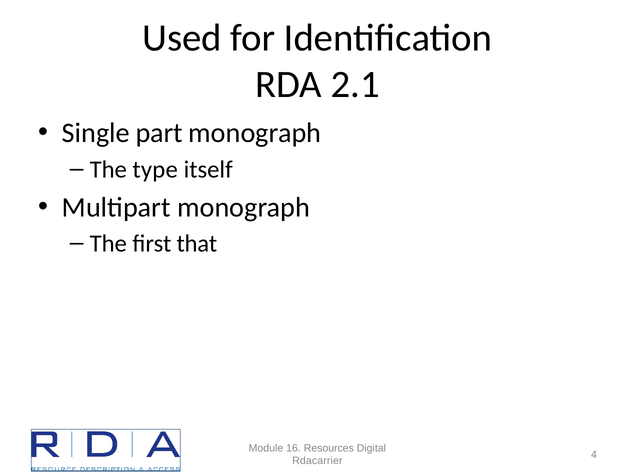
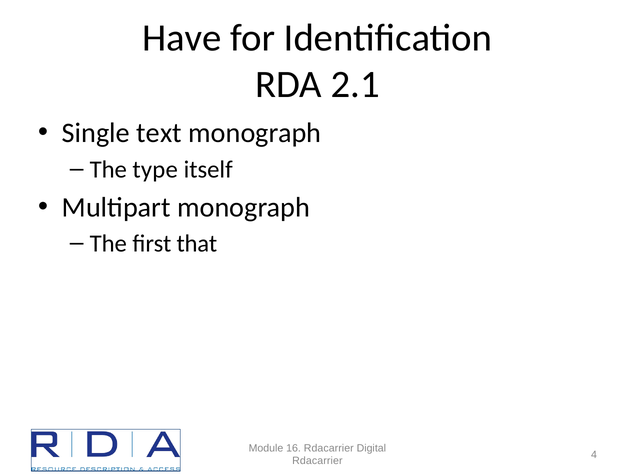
Used: Used -> Have (182, 38)
part: part -> text (159, 133)
16 Resources: Resources -> Rdacarrier (329, 448)
